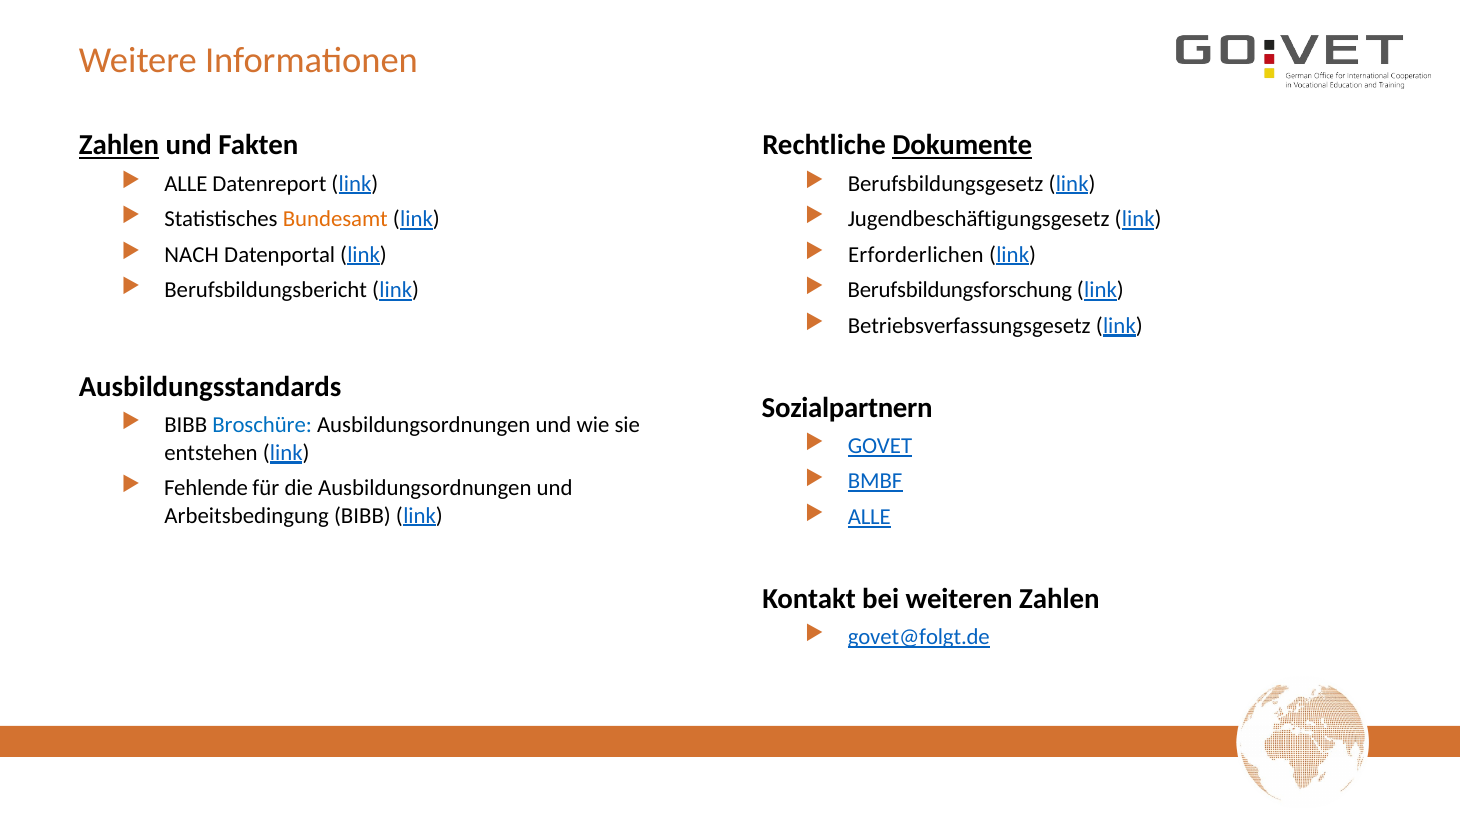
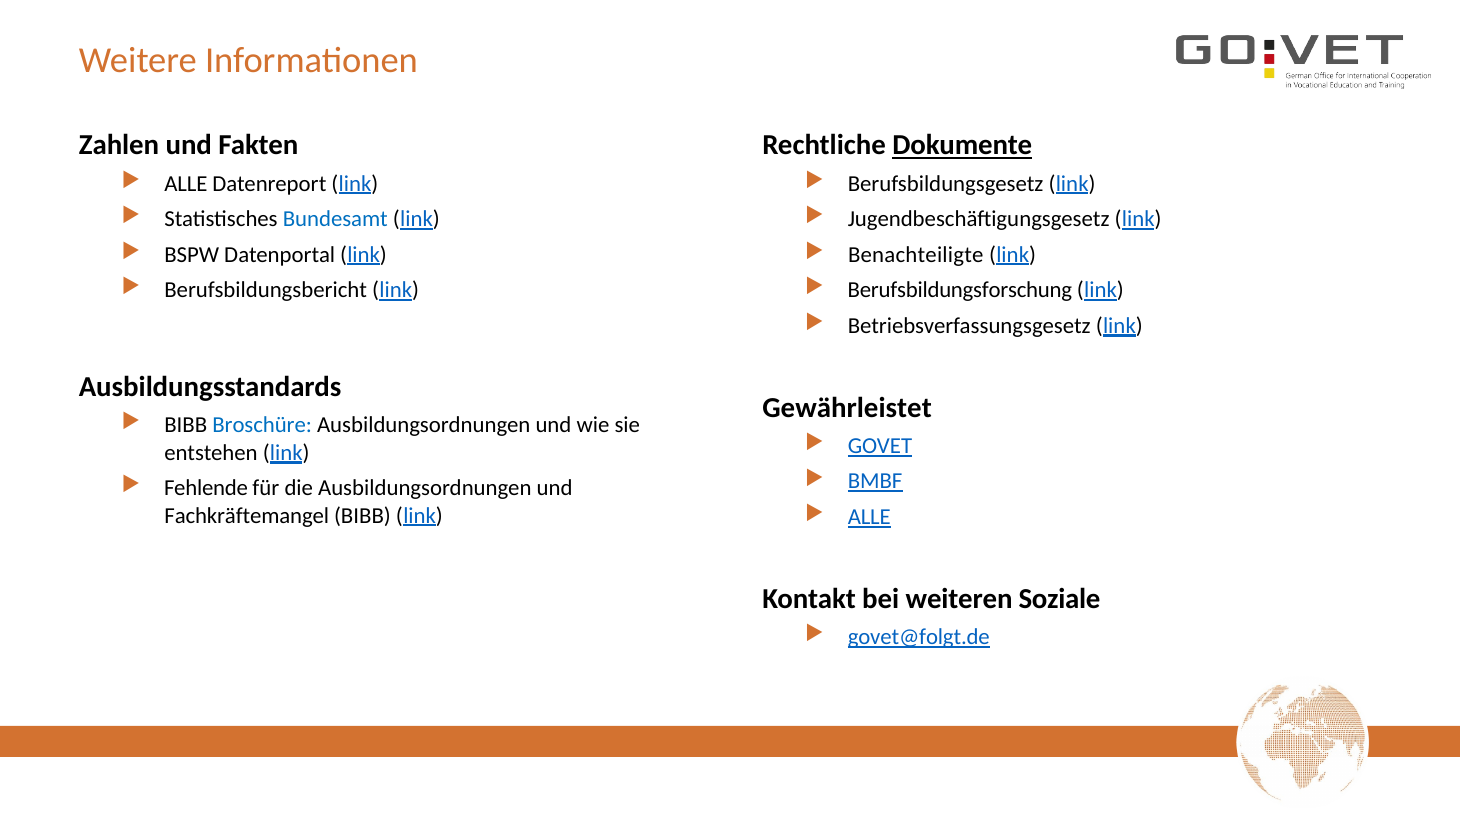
Zahlen underline: present -> none (119, 145)
Bundesamt colour: orange -> blue (335, 219)
NACH: NACH -> BSPW (192, 255)
Erforderlichen: Erforderlichen -> Benachteiligte (916, 255)
Sozialpartnern: Sozialpartnern -> Gewährleistet (847, 408)
Arbeitsbedingung: Arbeitsbedingung -> Fachkräftemangel (247, 516)
weiteren Zahlen: Zahlen -> Soziale (1059, 599)
